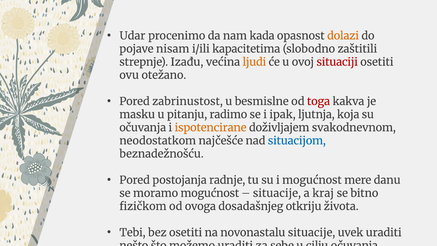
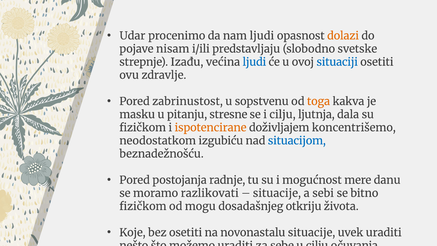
nam kada: kada -> ljudi (262, 36)
kapacitetima: kapacitetima -> predstavljaju (246, 49)
zaštitili: zaštitili -> svetske (357, 49)
ljudi colour: orange -> blue (254, 62)
situaciji colour: red -> blue (337, 62)
otežano: otežano -> zdravlje (164, 75)
besmislne: besmislne -> sopstvenu (262, 101)
toga colour: red -> orange (319, 101)
radimo: radimo -> stresne (228, 114)
i ipak: ipak -> cilju (282, 114)
koja: koja -> dala (348, 114)
očuvanja: očuvanja -> fizičkom (143, 128)
svakodnevnom: svakodnevnom -> koncentrišemo (354, 128)
najčešće: najčešće -> izgubiću (221, 141)
moramo mogućnost: mogućnost -> razlikovati (210, 193)
kraj: kraj -> sebi (323, 193)
ovoga: ovoga -> mogu (200, 206)
Tebi: Tebi -> Koje (132, 232)
